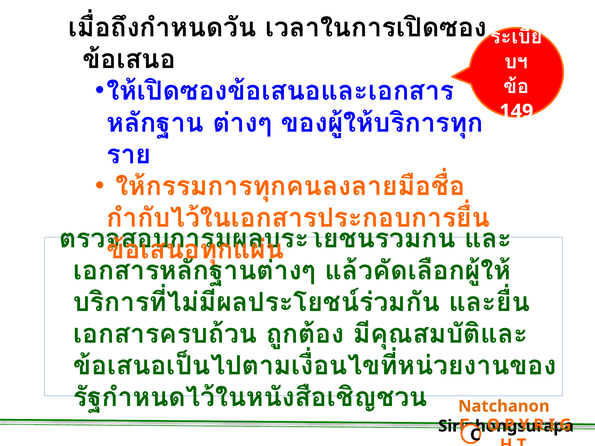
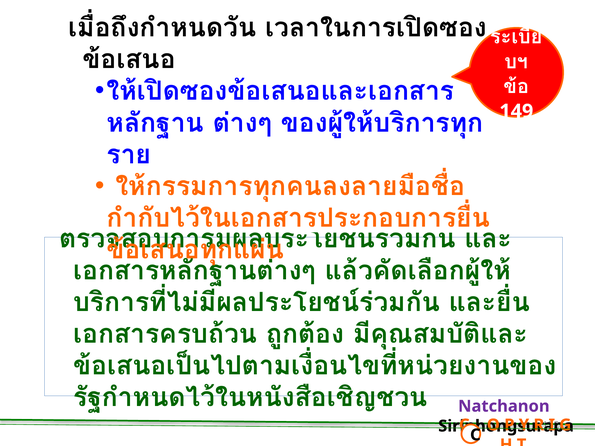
Natchanon colour: orange -> purple (504, 406)
